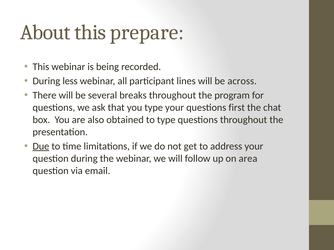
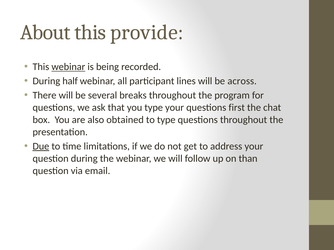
prepare: prepare -> provide (147, 32)
webinar underline: none -> present (68, 67)
less: less -> half (70, 81)
area: area -> than (248, 159)
